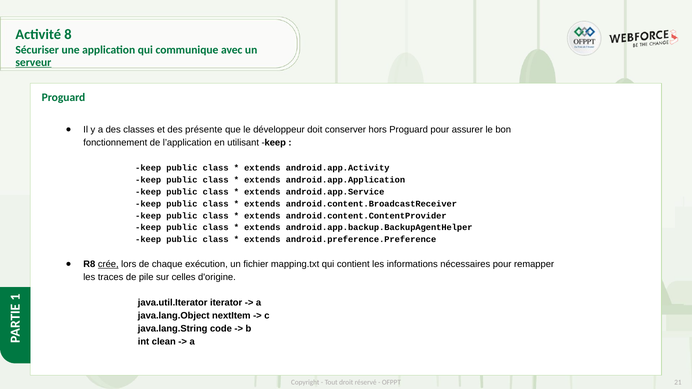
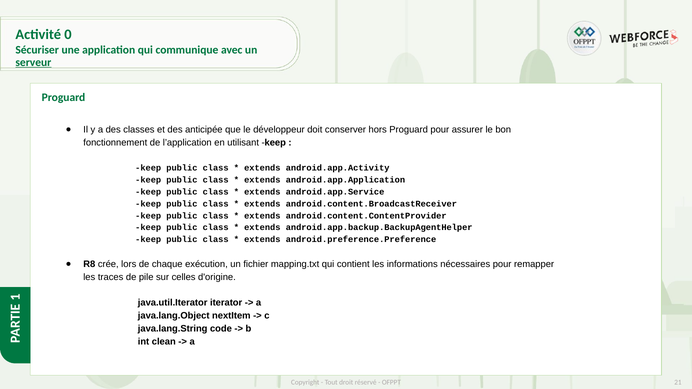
8: 8 -> 0 (68, 34)
présente: présente -> anticipée (204, 130)
crée underline: present -> none (108, 264)
